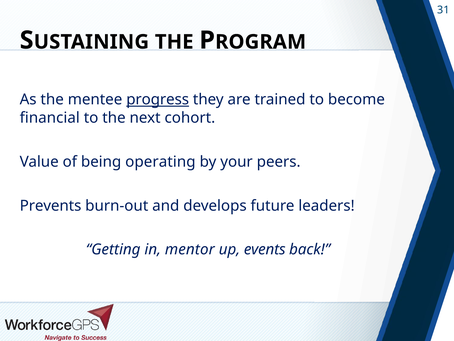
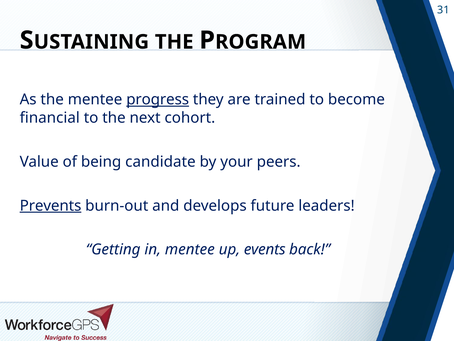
operating: operating -> candidate (160, 161)
Prevents underline: none -> present (51, 205)
in mentor: mentor -> mentee (190, 249)
